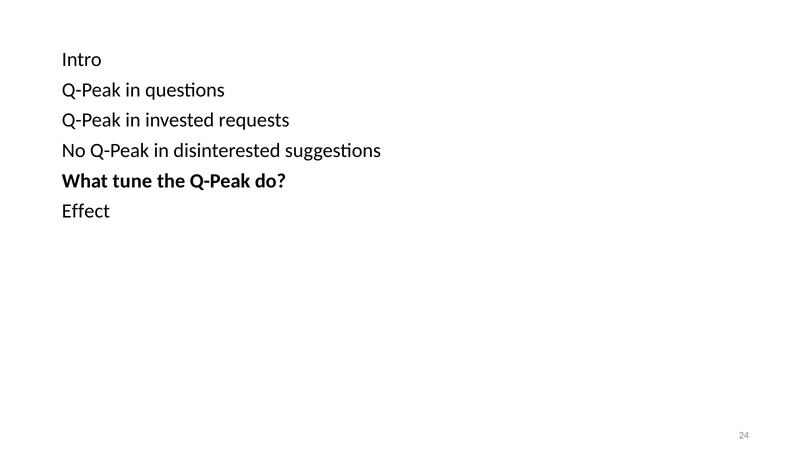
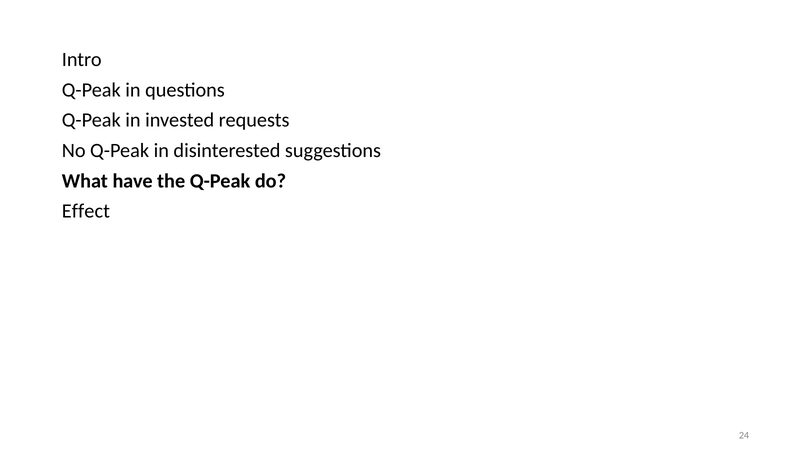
tune: tune -> have (133, 181)
